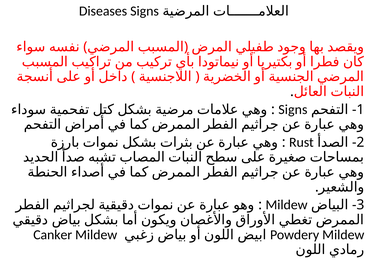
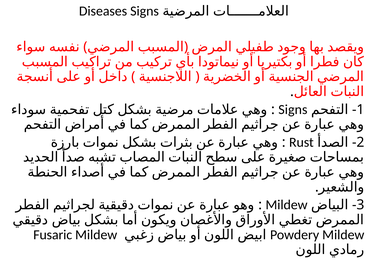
Canker: Canker -> Fusaric (53, 235)
